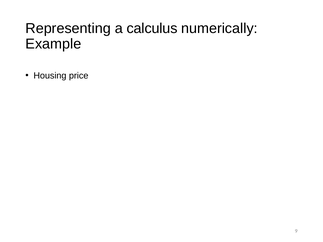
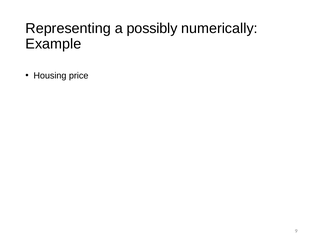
calculus: calculus -> possibly (152, 28)
